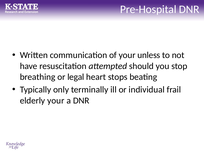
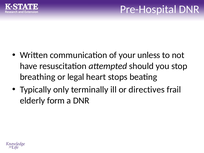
individual: individual -> directives (147, 90)
elderly your: your -> form (56, 101)
